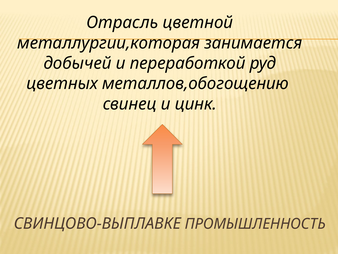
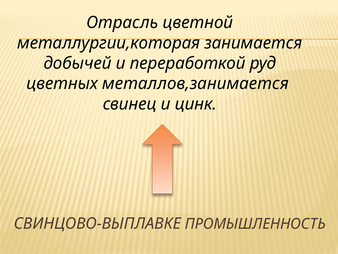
металлов,обогощению: металлов,обогощению -> металлов,занимается (195, 83)
